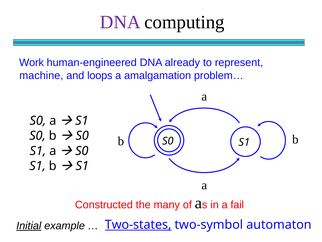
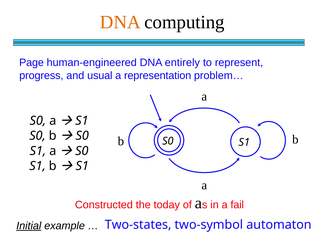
DNA colour: purple -> orange (120, 22)
Work: Work -> Page (32, 62)
already: already -> entirely (182, 62)
machine: machine -> progress (41, 75)
loops: loops -> usual (100, 75)
amalgamation: amalgamation -> representation (158, 75)
many: many -> today (167, 204)
Two-states underline: present -> none (138, 224)
